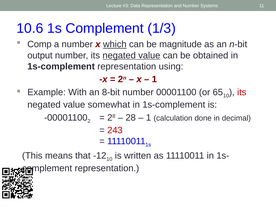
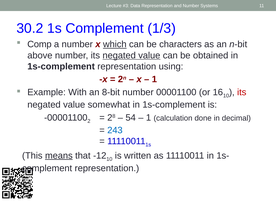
10.6: 10.6 -> 30.2 (30, 28)
magnitude: magnitude -> characters (181, 44)
output: output -> above (40, 55)
65: 65 -> 16 (218, 92)
28: 28 -> 54 (131, 118)
243 colour: red -> blue (115, 130)
means underline: none -> present (59, 156)
